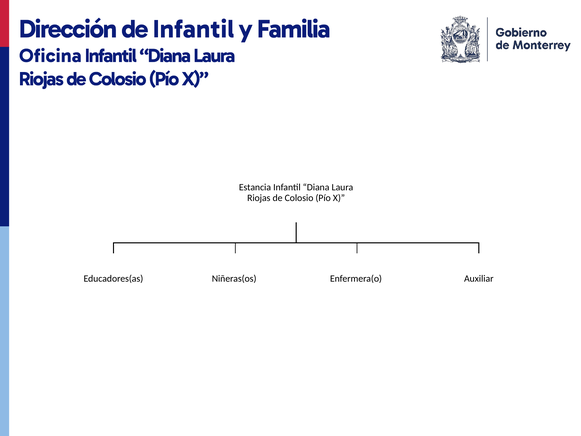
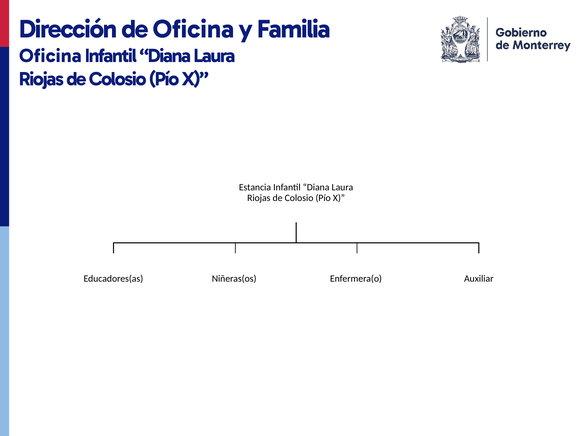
de Infantil: Infantil -> Oficina (193, 29)
